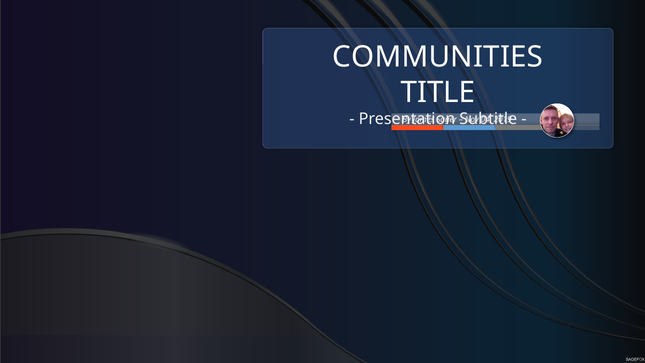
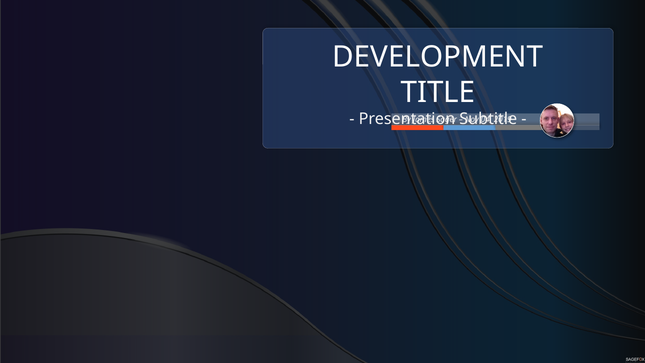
COMMUNITIES: COMMUNITIES -> DEVELOPMENT (438, 57)
